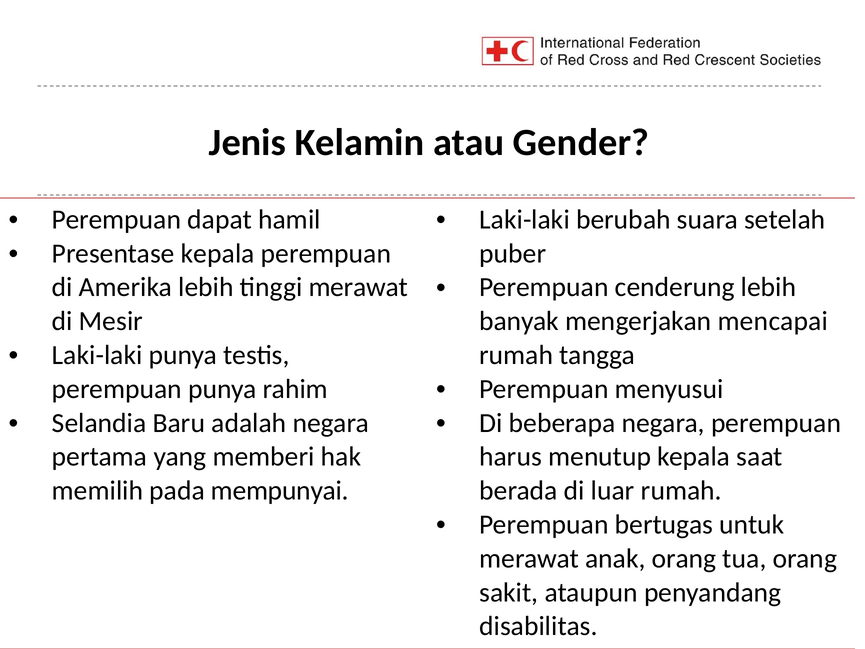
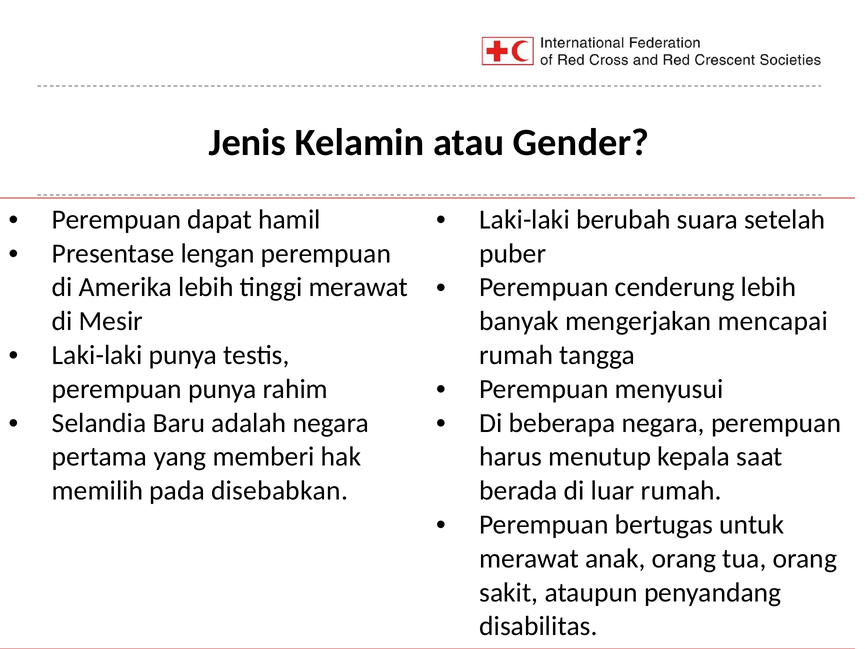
Presentase kepala: kepala -> lengan (218, 253)
mempunyai: mempunyai -> disebabkan (280, 491)
